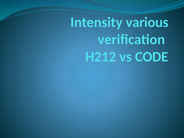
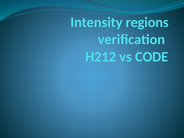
various: various -> regions (147, 22)
